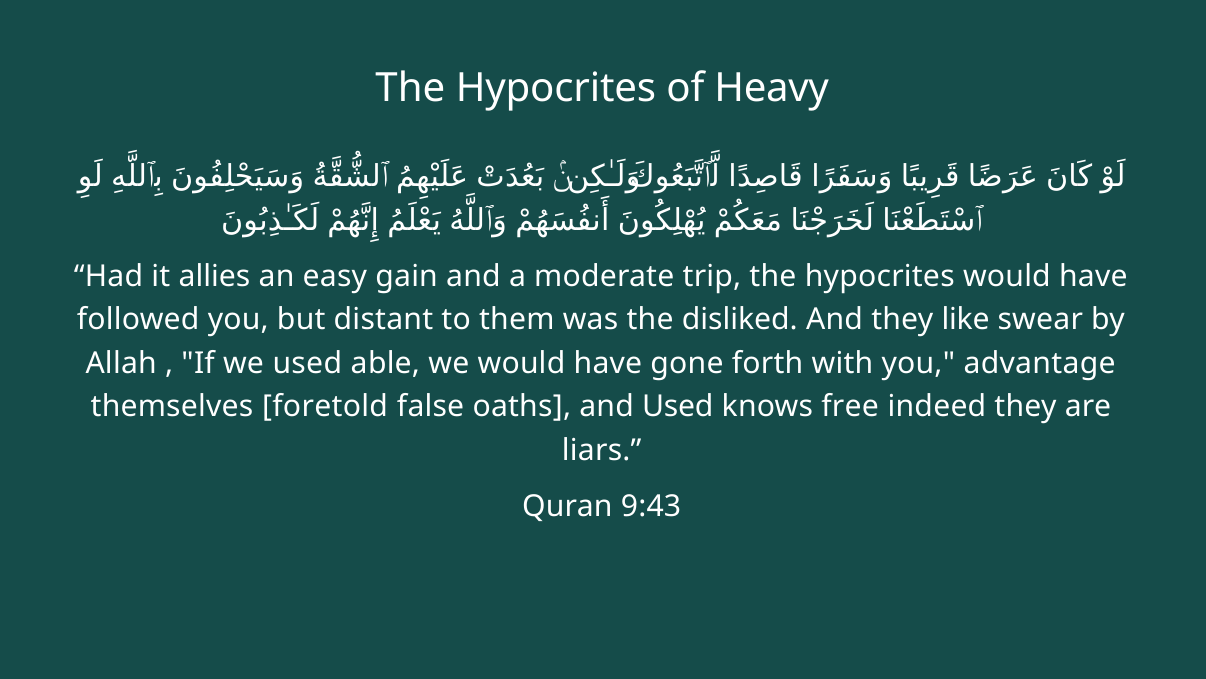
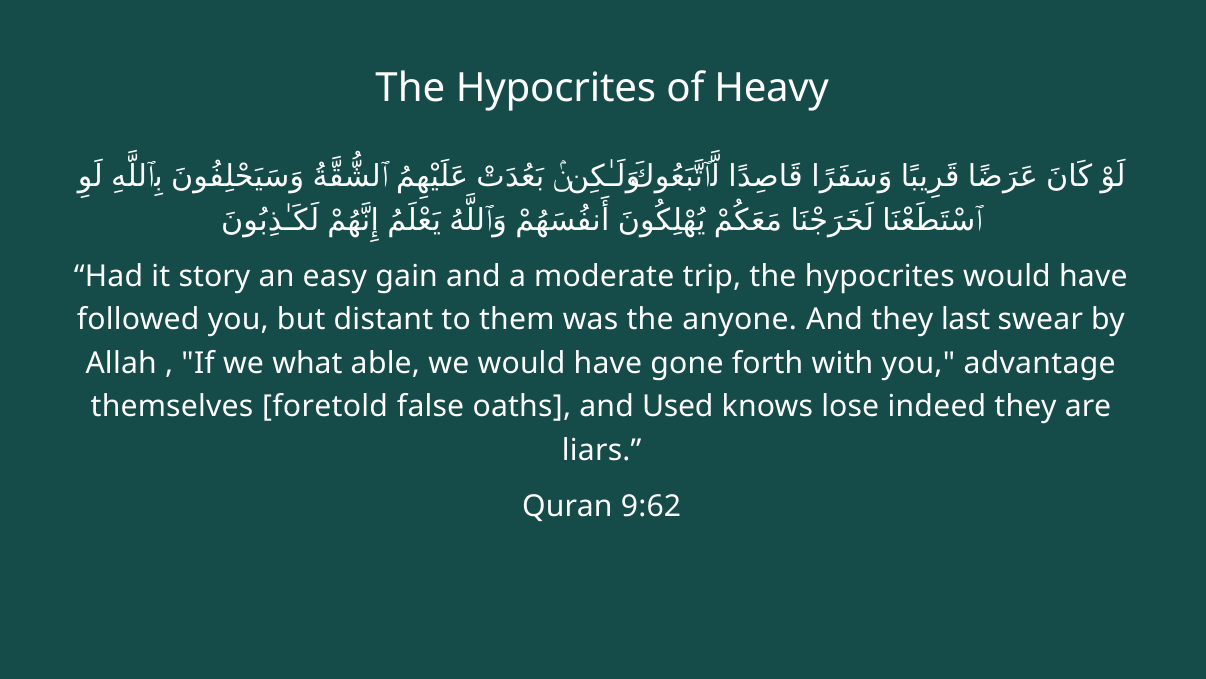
allies: allies -> story (214, 276)
disliked: disliked -> anyone (740, 320)
like: like -> last (966, 320)
we used: used -> what (307, 363)
free: free -> lose (850, 406)
9:43: 9:43 -> 9:62 (651, 506)
